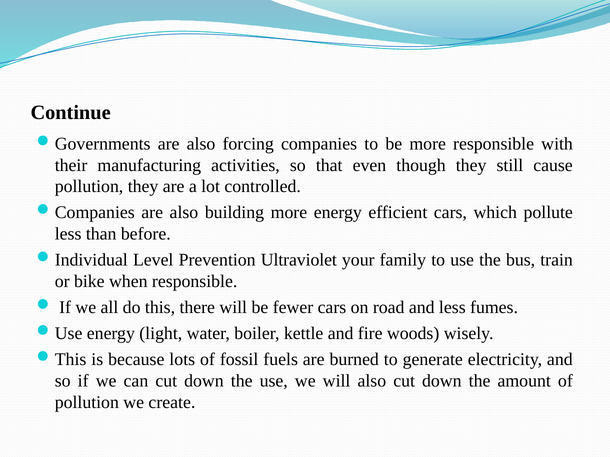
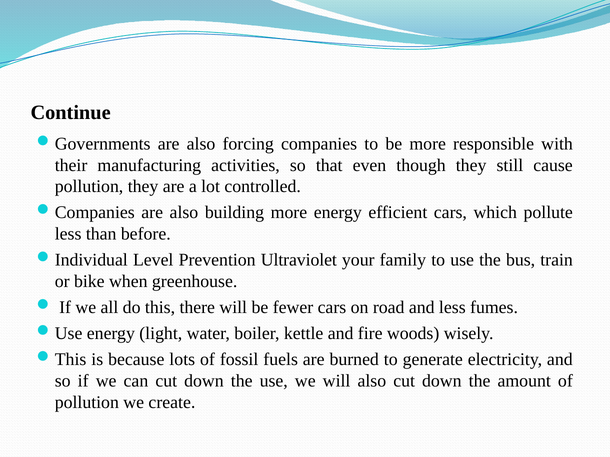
when responsible: responsible -> greenhouse (195, 282)
